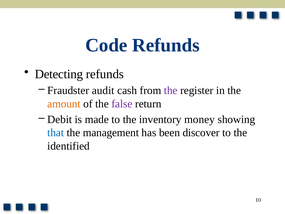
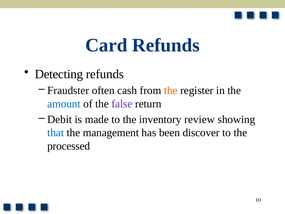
Code: Code -> Card (106, 45)
audit: audit -> often (103, 90)
the colour: purple -> orange (171, 90)
amount colour: orange -> blue (64, 104)
money: money -> review (200, 119)
identified: identified -> processed (69, 146)
